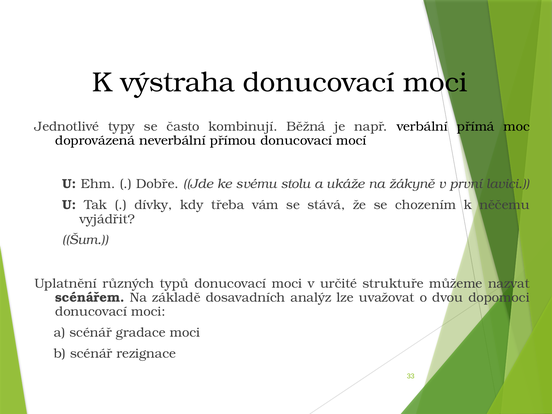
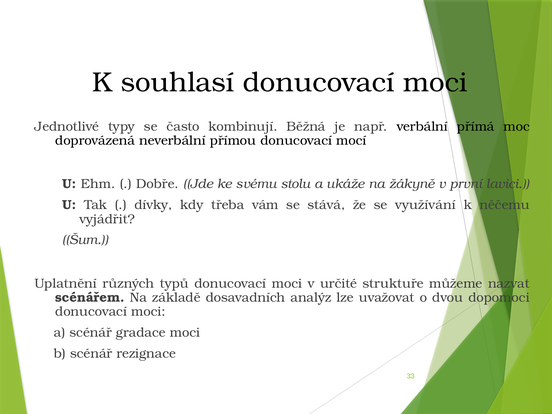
výstraha: výstraha -> souhlasí (178, 82)
chozením: chozením -> využívání (425, 205)
